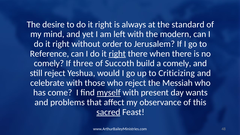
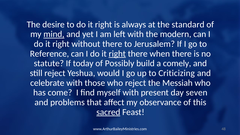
mind underline: none -> present (54, 34)
without order: order -> there (112, 44)
comely: comely -> statute (49, 63)
three: three -> today (83, 63)
Succoth: Succoth -> Possibly (120, 63)
myself underline: present -> none (109, 93)
wants: wants -> seven (197, 93)
